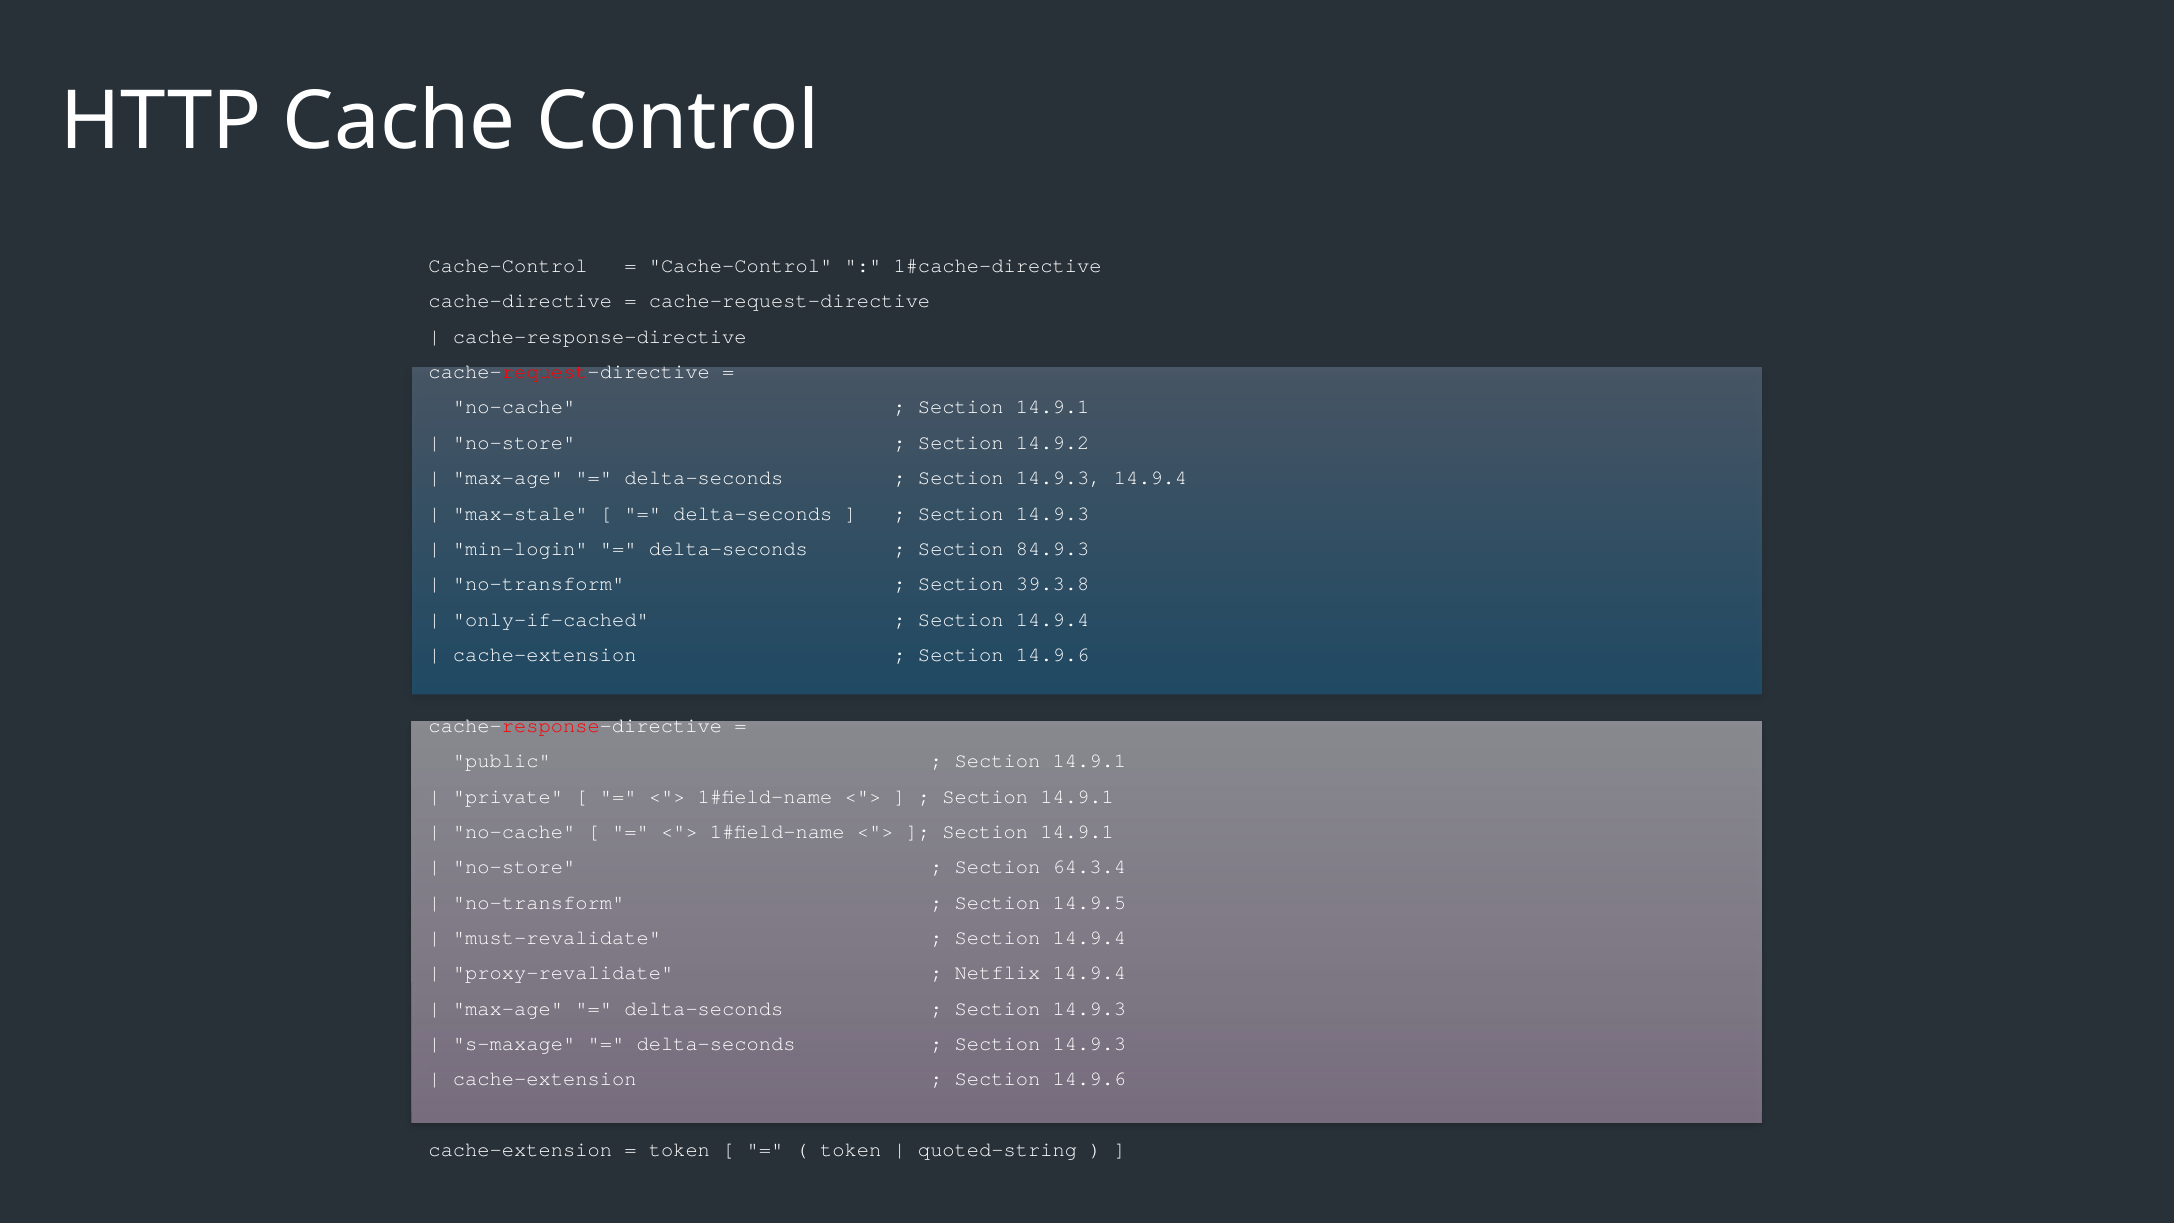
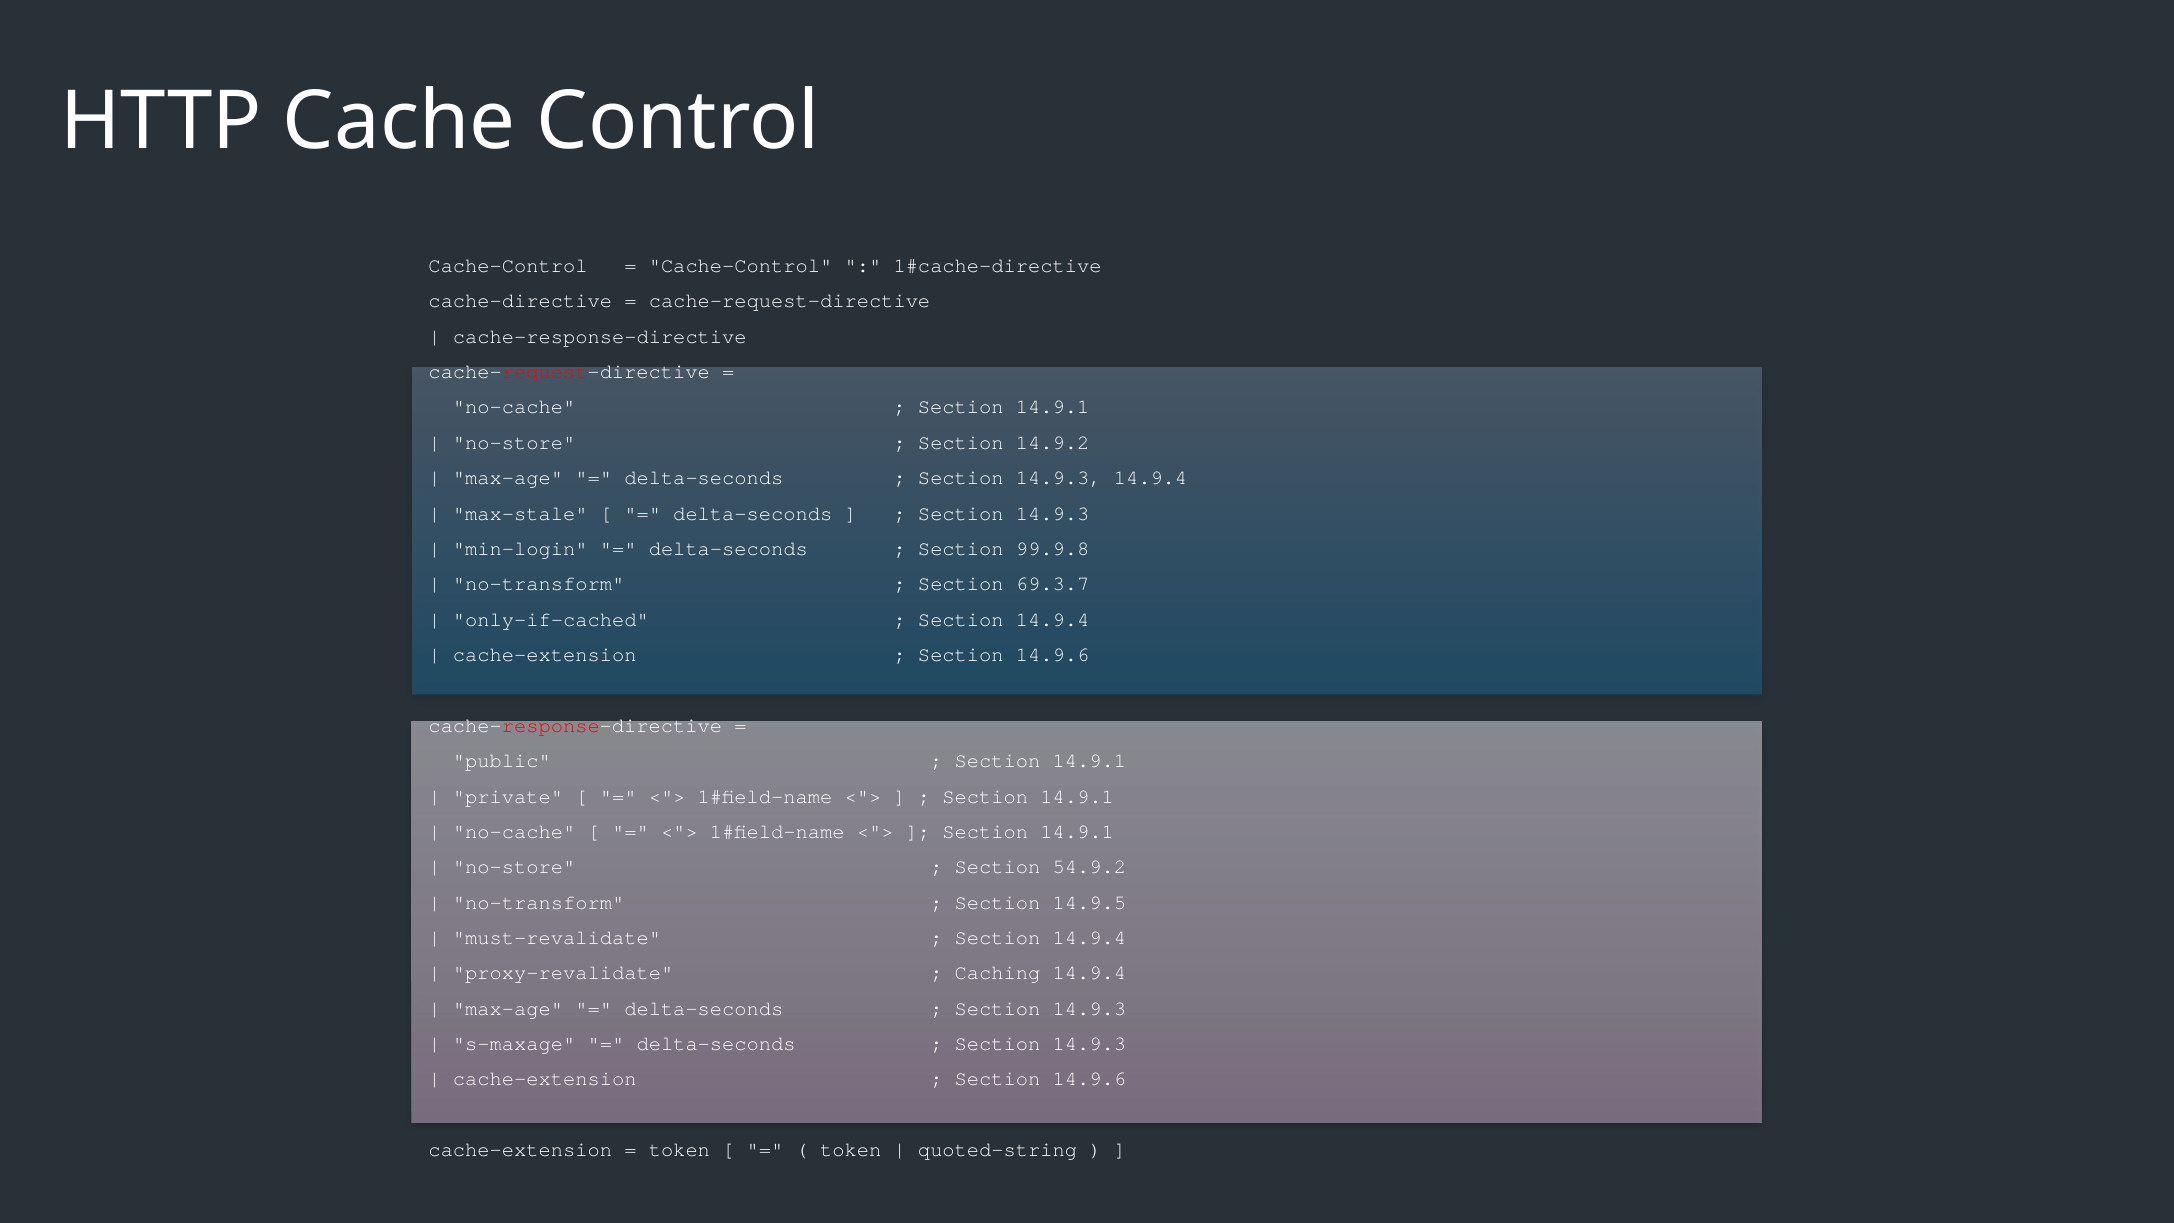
84.9.3: 84.9.3 -> 99.9.8 (1053, 549)
39.3.8: 39.3.8 -> 69.3.7 (1053, 584)
64.3.4: 64.3.4 -> 54.9.2 (1089, 867)
Netflix: Netflix -> Caching (998, 973)
